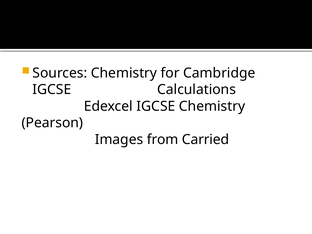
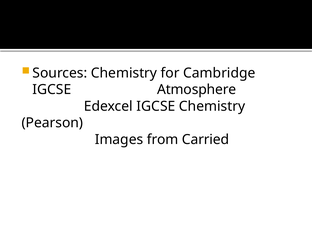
Calculations: Calculations -> Atmosphere (197, 90)
